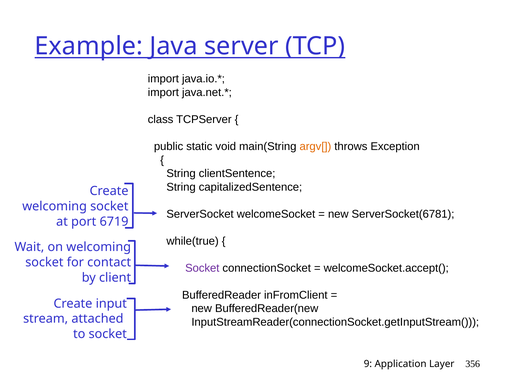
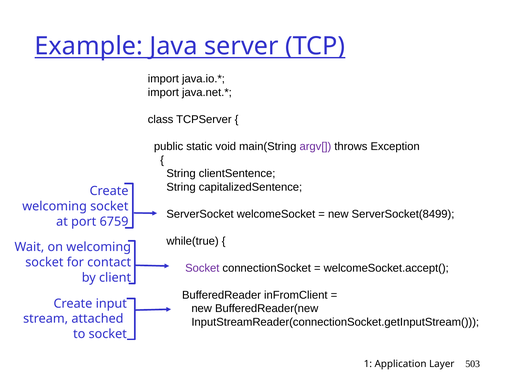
argv[ colour: orange -> purple (315, 146)
ServerSocket(6781: ServerSocket(6781 -> ServerSocket(8499 (403, 214)
6719: 6719 -> 6759 (114, 221)
9: 9 -> 1 (368, 363)
356: 356 -> 503 (473, 363)
